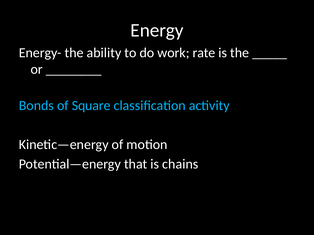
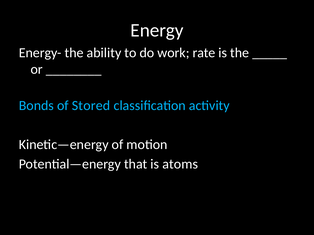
Square: Square -> Stored (91, 106)
chains: chains -> atoms (180, 164)
